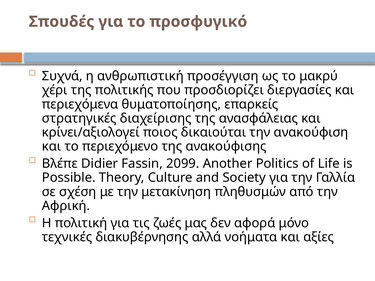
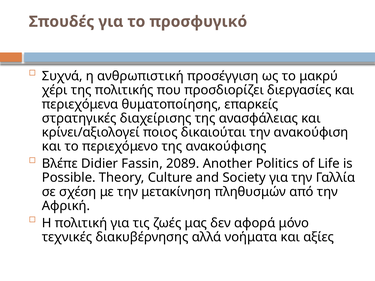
2099: 2099 -> 2089 (183, 164)
